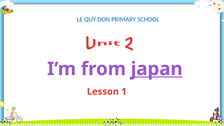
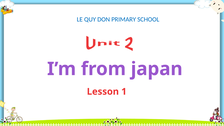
japan underline: present -> none (157, 69)
